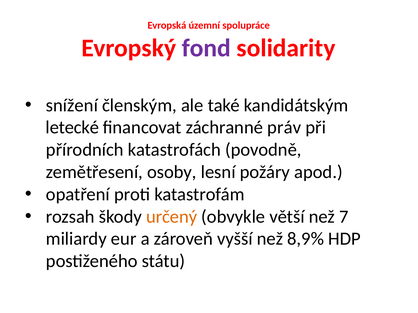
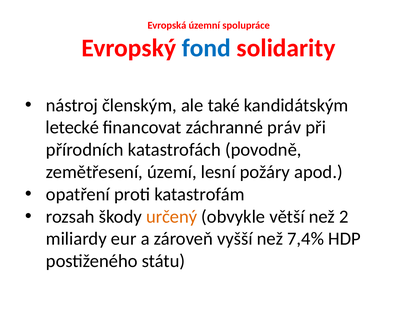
fond colour: purple -> blue (206, 48)
snížení: snížení -> nástroj (72, 105)
osoby: osoby -> území (172, 172)
7: 7 -> 2 (344, 217)
8,9%: 8,9% -> 7,4% (306, 239)
